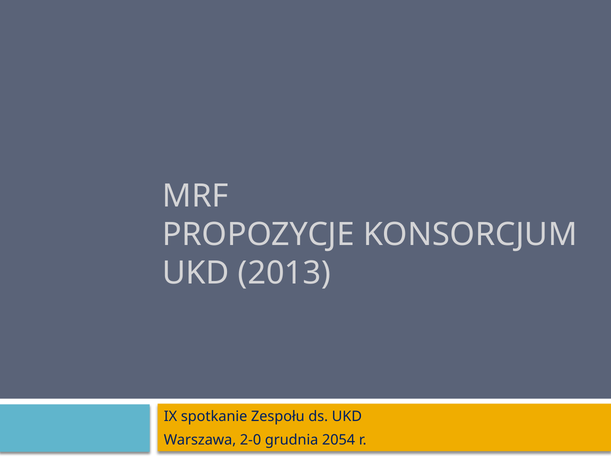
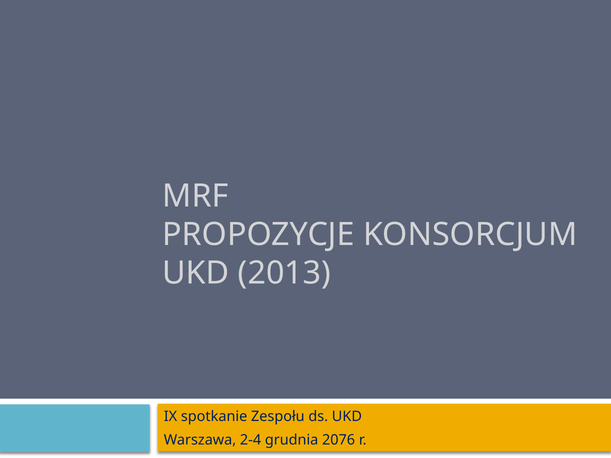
2-0: 2-0 -> 2-4 (251, 440)
2054: 2054 -> 2076 (339, 440)
